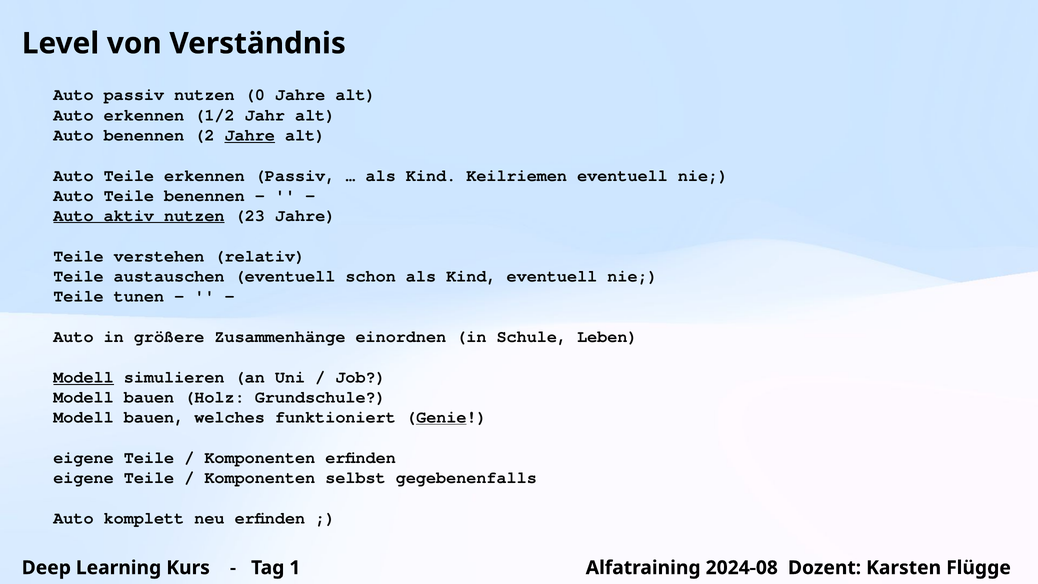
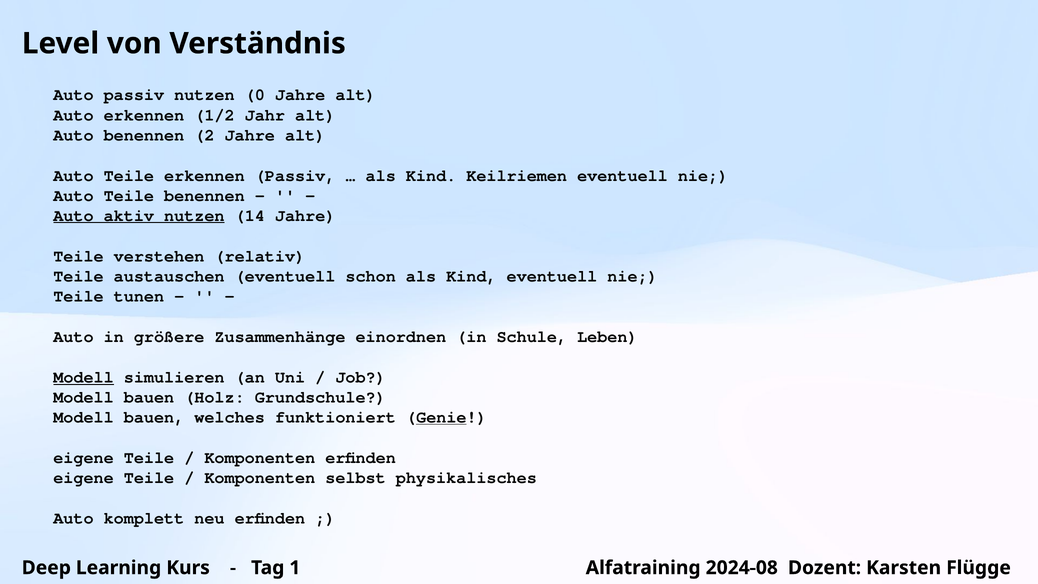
Jahre underline: present -> none (250, 135)
23: 23 -> 14 (250, 216)
gegebenenfalls: gegebenenfalls -> physikalisches (466, 478)
